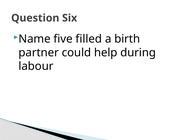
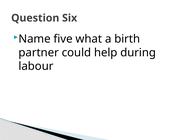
filled: filled -> what (89, 39)
